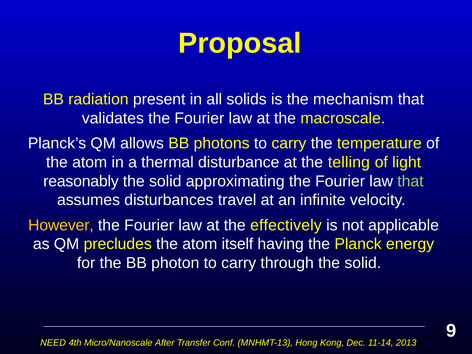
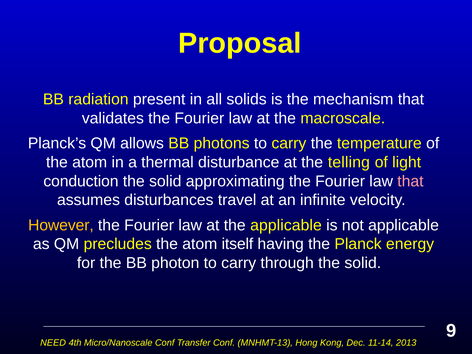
reasonably: reasonably -> conduction (81, 181)
that colour: light green -> pink (410, 181)
the effectively: effectively -> applicable (286, 225)
Micro/Nanoscale After: After -> Conf (165, 343)
